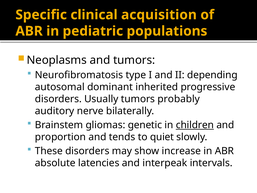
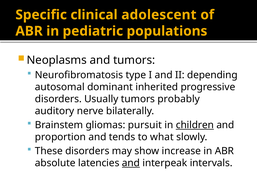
acquisition: acquisition -> adolescent (159, 15)
genetic: genetic -> pursuit (145, 125)
quiet: quiet -> what (162, 137)
and underline: none -> present (131, 163)
